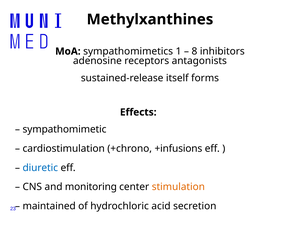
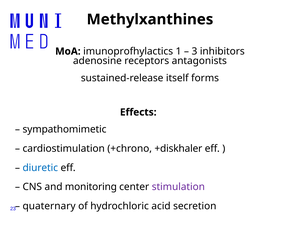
sympathomimetics: sympathomimetics -> imunoprofhylactics (128, 51)
8: 8 -> 3 (194, 51)
+infusions: +infusions -> +diskhaler (178, 148)
stimulation colour: orange -> purple (178, 187)
maintained: maintained -> quaternary (49, 206)
